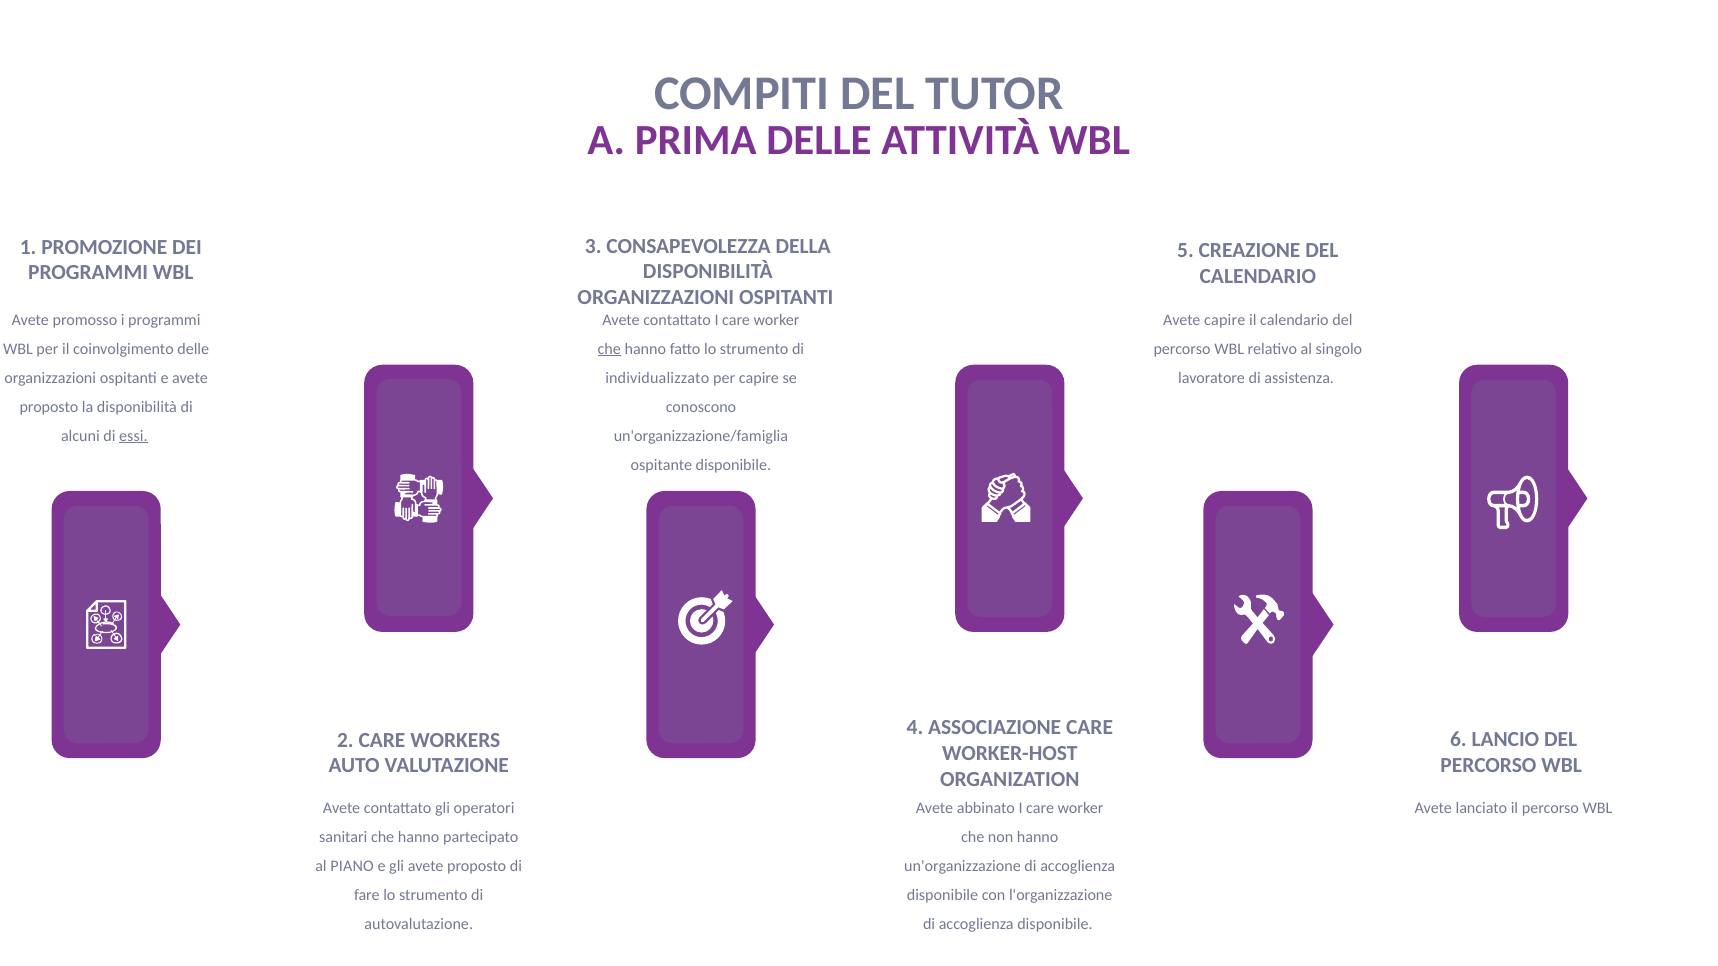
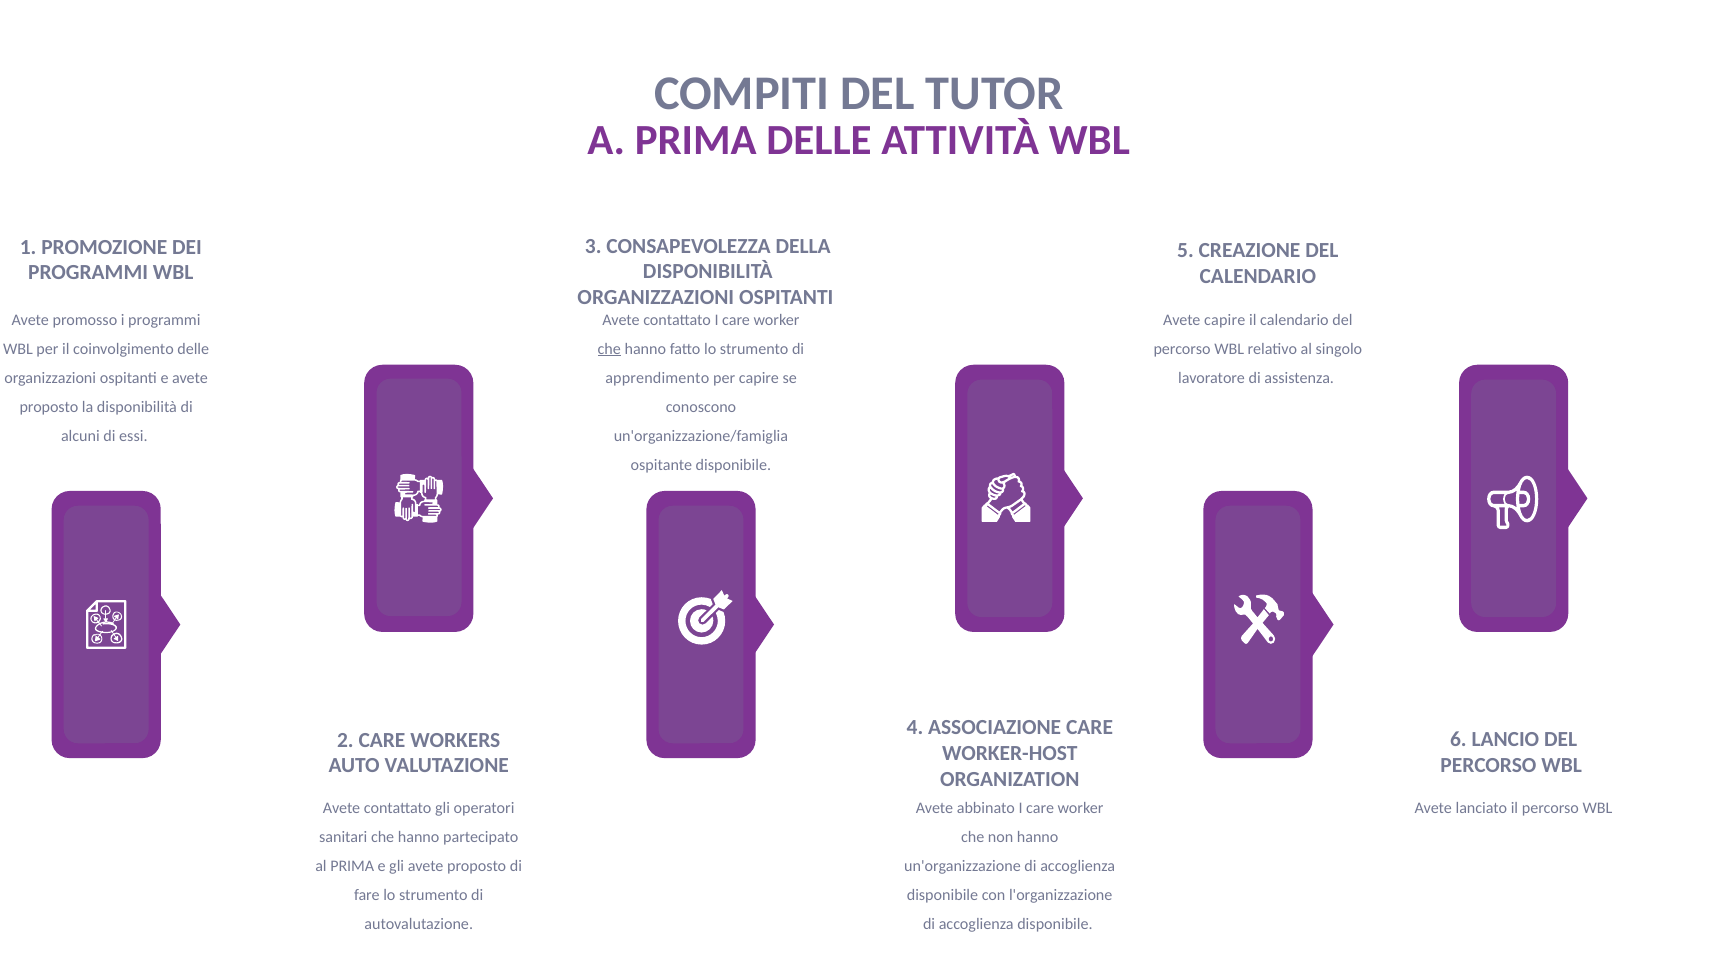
individualizzato: individualizzato -> apprendimento (657, 378)
essi underline: present -> none (133, 436)
al PIANO: PIANO -> PRIMA (352, 866)
